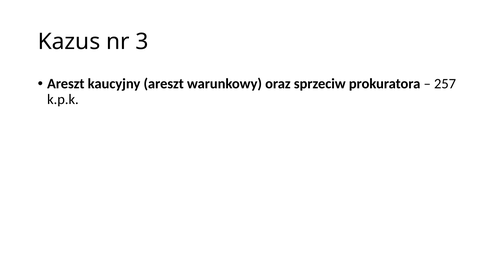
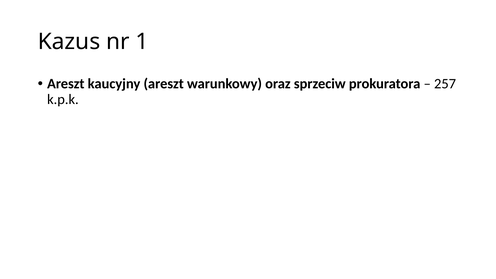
3: 3 -> 1 (142, 42)
